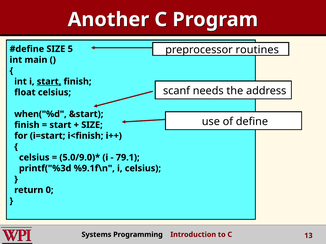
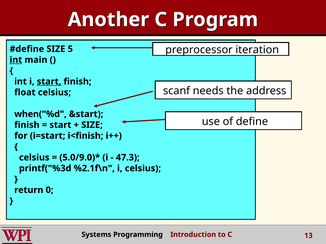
routines: routines -> iteration (257, 50)
int underline: none -> present (16, 60)
79.1: 79.1 -> 47.3 (128, 158)
%9.1f\n: %9.1f\n -> %2.1f\n (94, 169)
